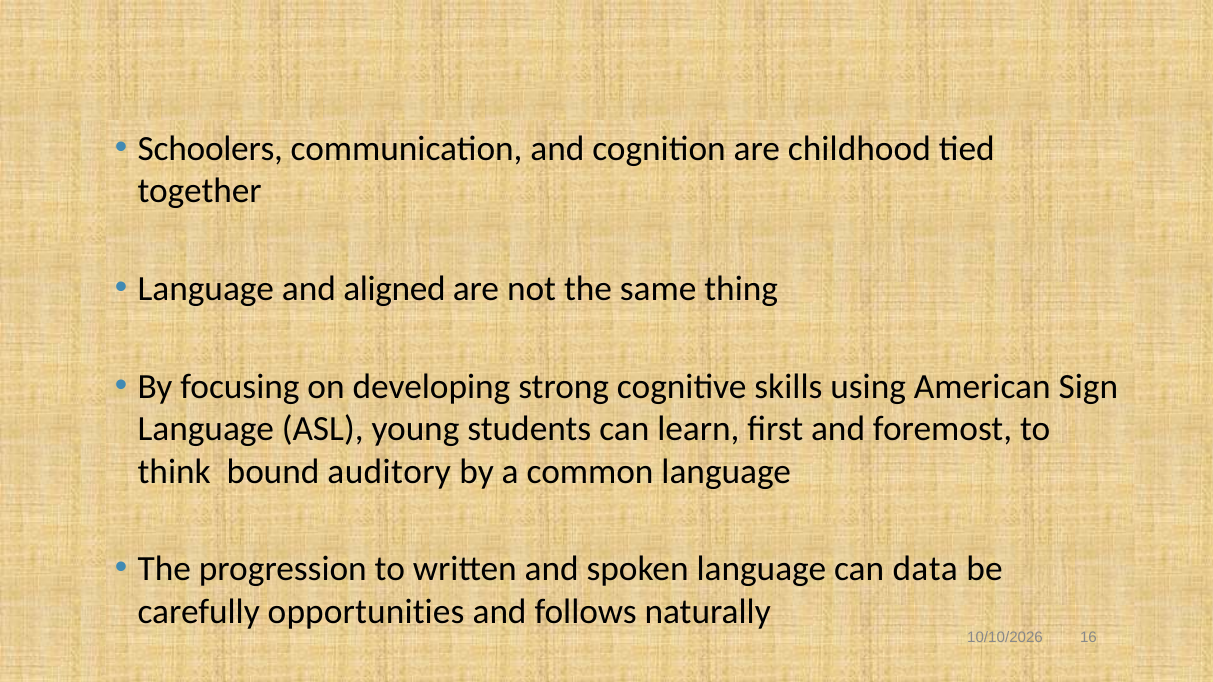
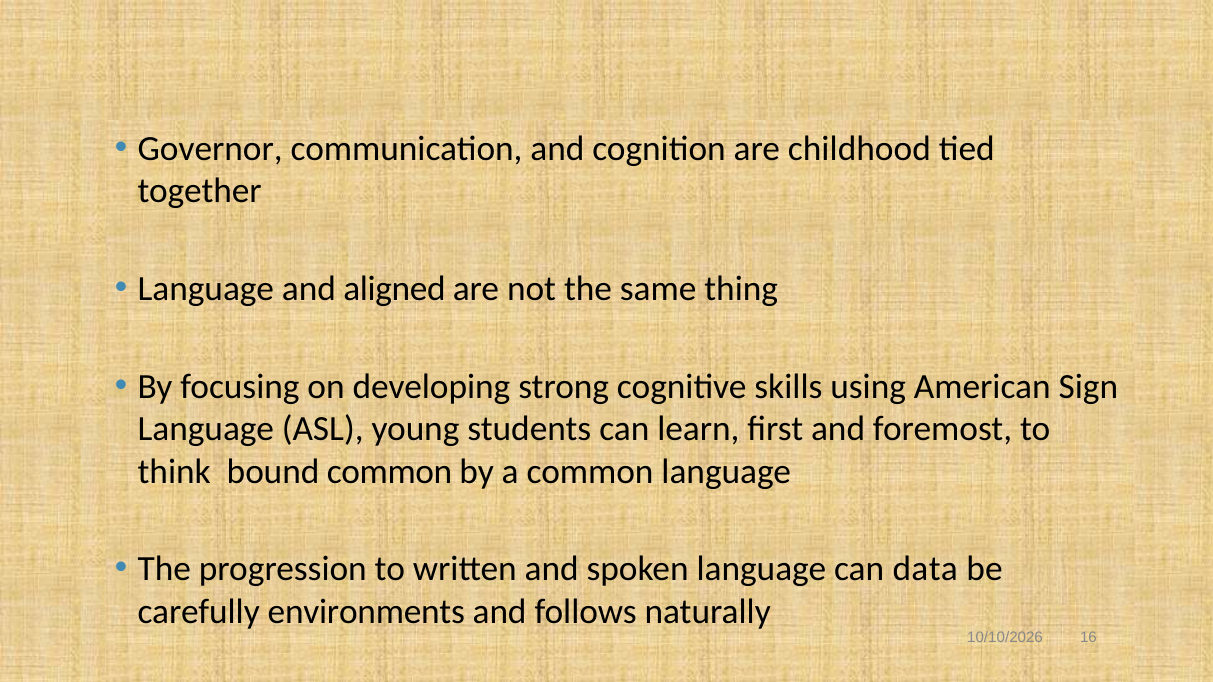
Schoolers: Schoolers -> Governor (210, 149)
bound auditory: auditory -> common (390, 472)
opportunities: opportunities -> environments (366, 612)
